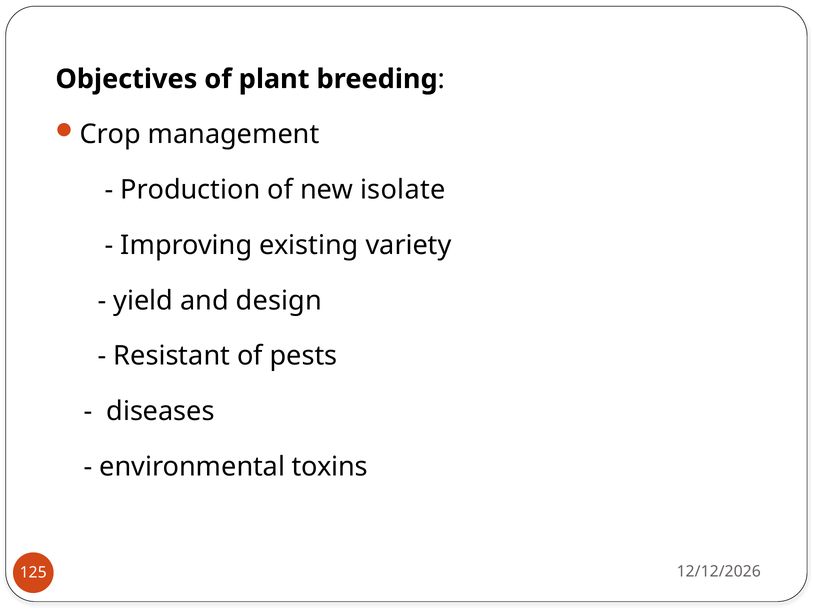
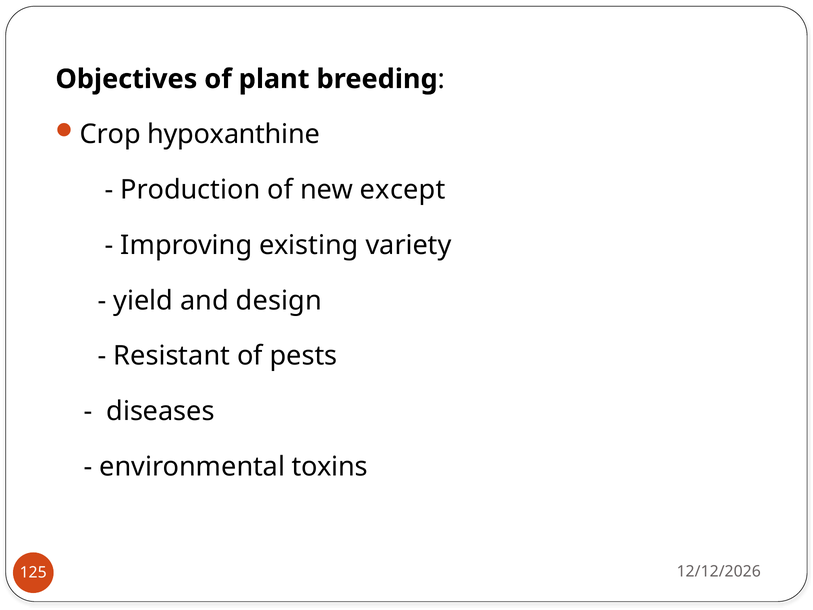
management: management -> hypoxanthine (234, 134)
isolate: isolate -> except (403, 190)
